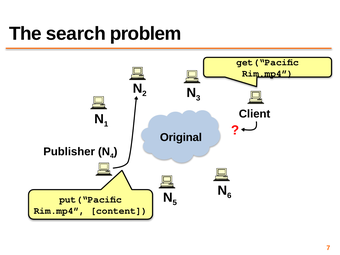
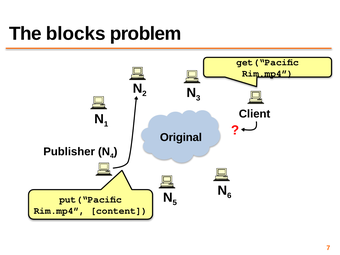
search: search -> blocks (76, 34)
